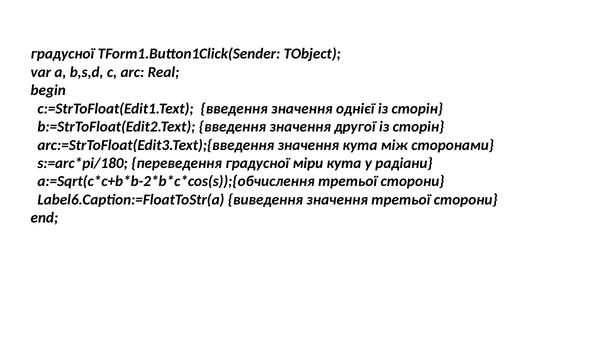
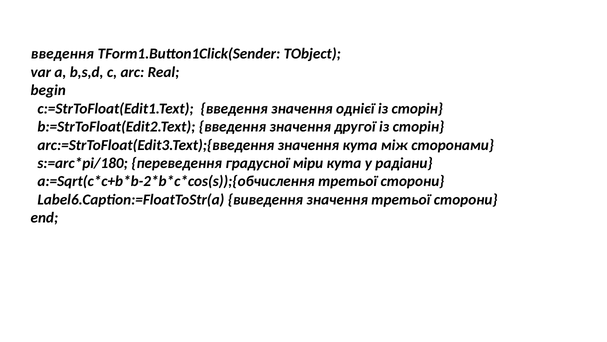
градусної: градусної -> введення (62, 54)
